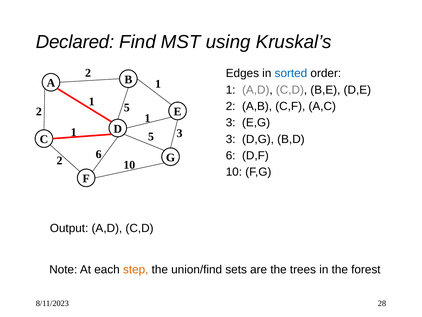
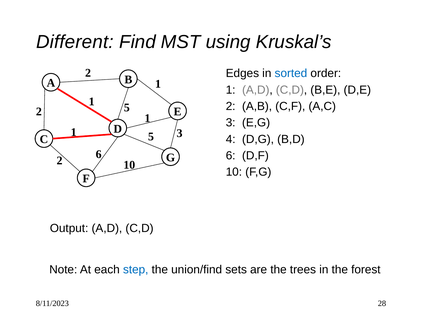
Declared: Declared -> Different (75, 42)
3: 3 -> 4 (231, 139)
step colour: orange -> blue (136, 269)
